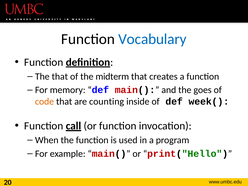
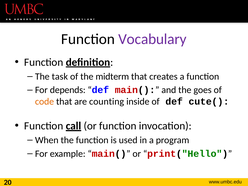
Vocabulary colour: blue -> purple (152, 39)
The that: that -> task (60, 76)
memory: memory -> depends (68, 90)
week(: week( -> cute( (209, 102)
